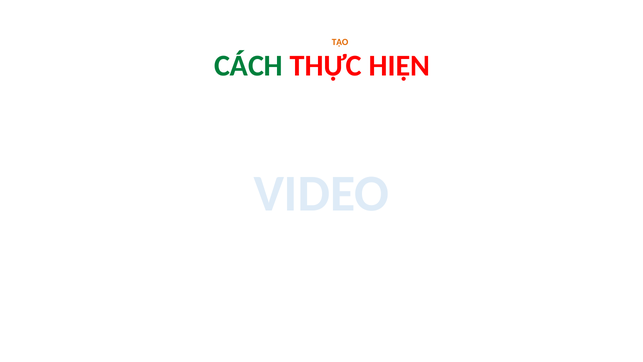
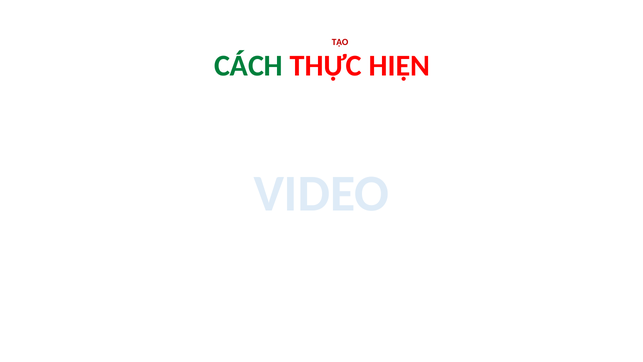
TẠO colour: orange -> red (340, 42)
